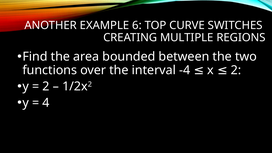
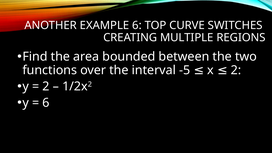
-4: -4 -> -5 (185, 70)
4: 4 -> 6 (46, 103)
